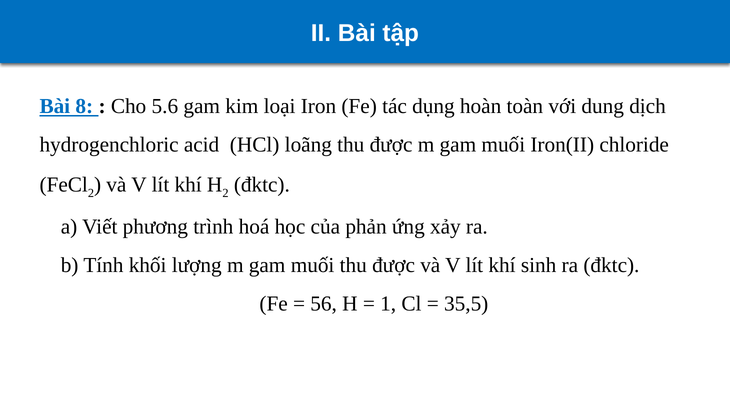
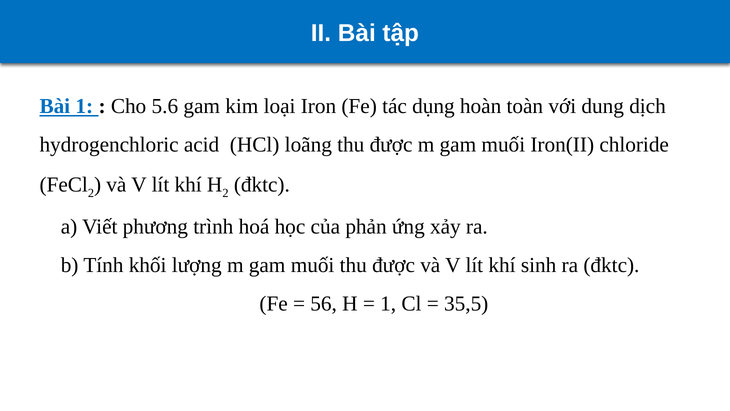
Bài 8: 8 -> 1 (84, 106)
